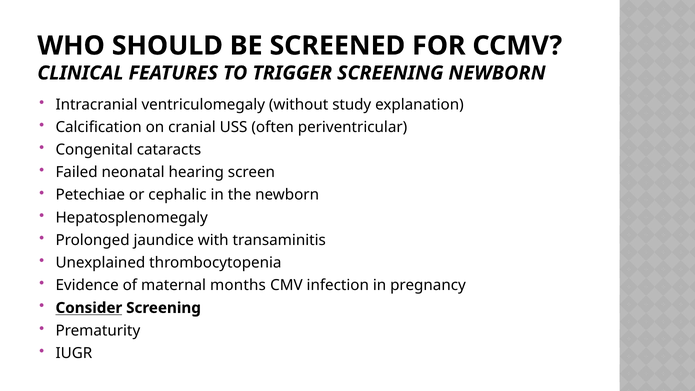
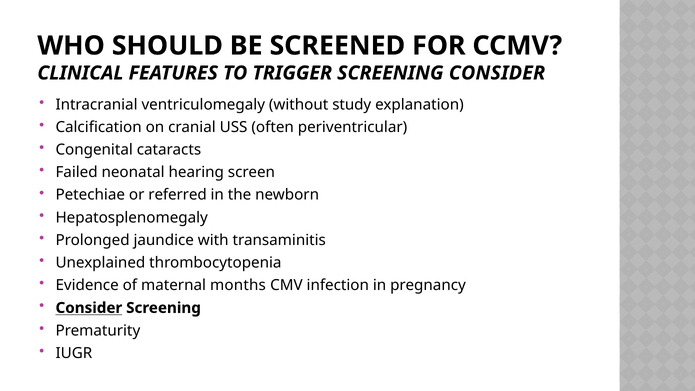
SCREENING NEWBORN: NEWBORN -> CONSIDER (497, 73)
cephalic: cephalic -> referred (178, 195)
